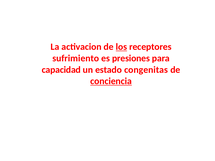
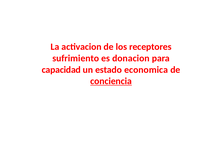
los underline: present -> none (121, 47)
presiones: presiones -> donacion (131, 58)
congenitas: congenitas -> economica (146, 70)
